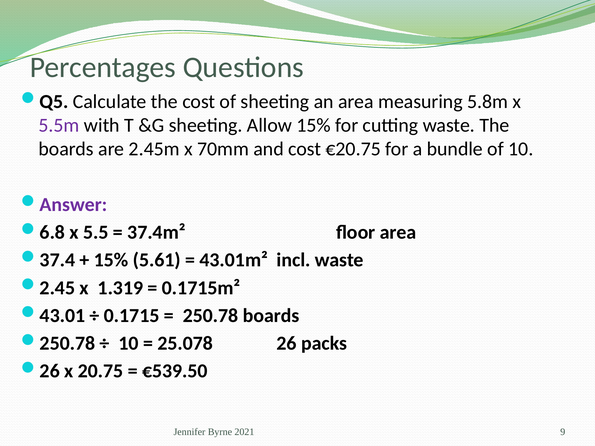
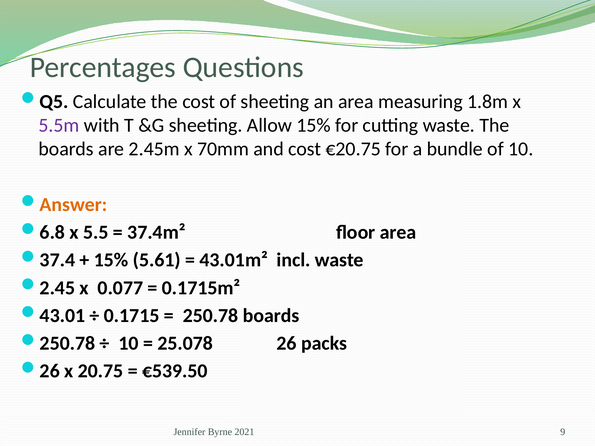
5.8m: 5.8m -> 1.8m (488, 102)
Answer colour: purple -> orange (73, 205)
1.319: 1.319 -> 0.077 (120, 288)
